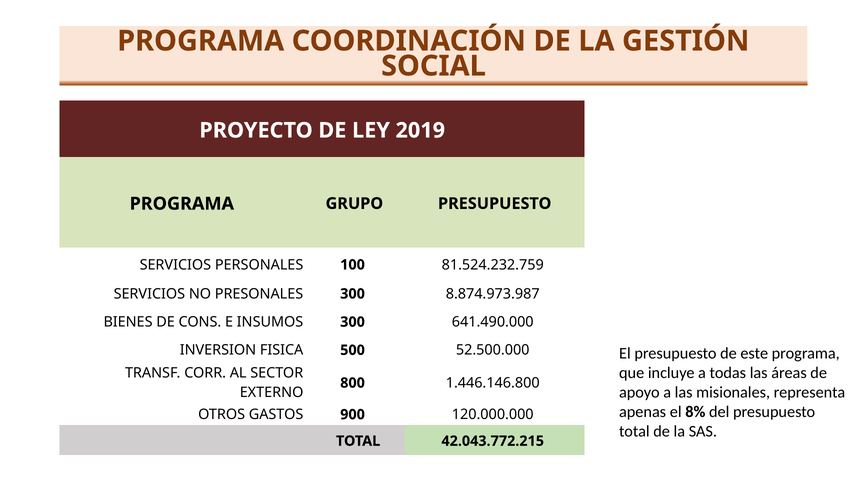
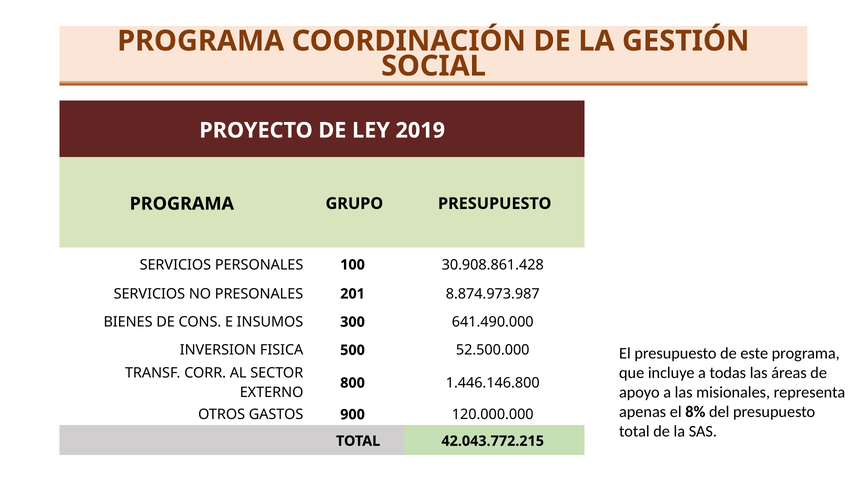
81.524.232.759: 81.524.232.759 -> 30.908.861.428 (493, 265)
PRESONALES 300: 300 -> 201 (353, 294)
